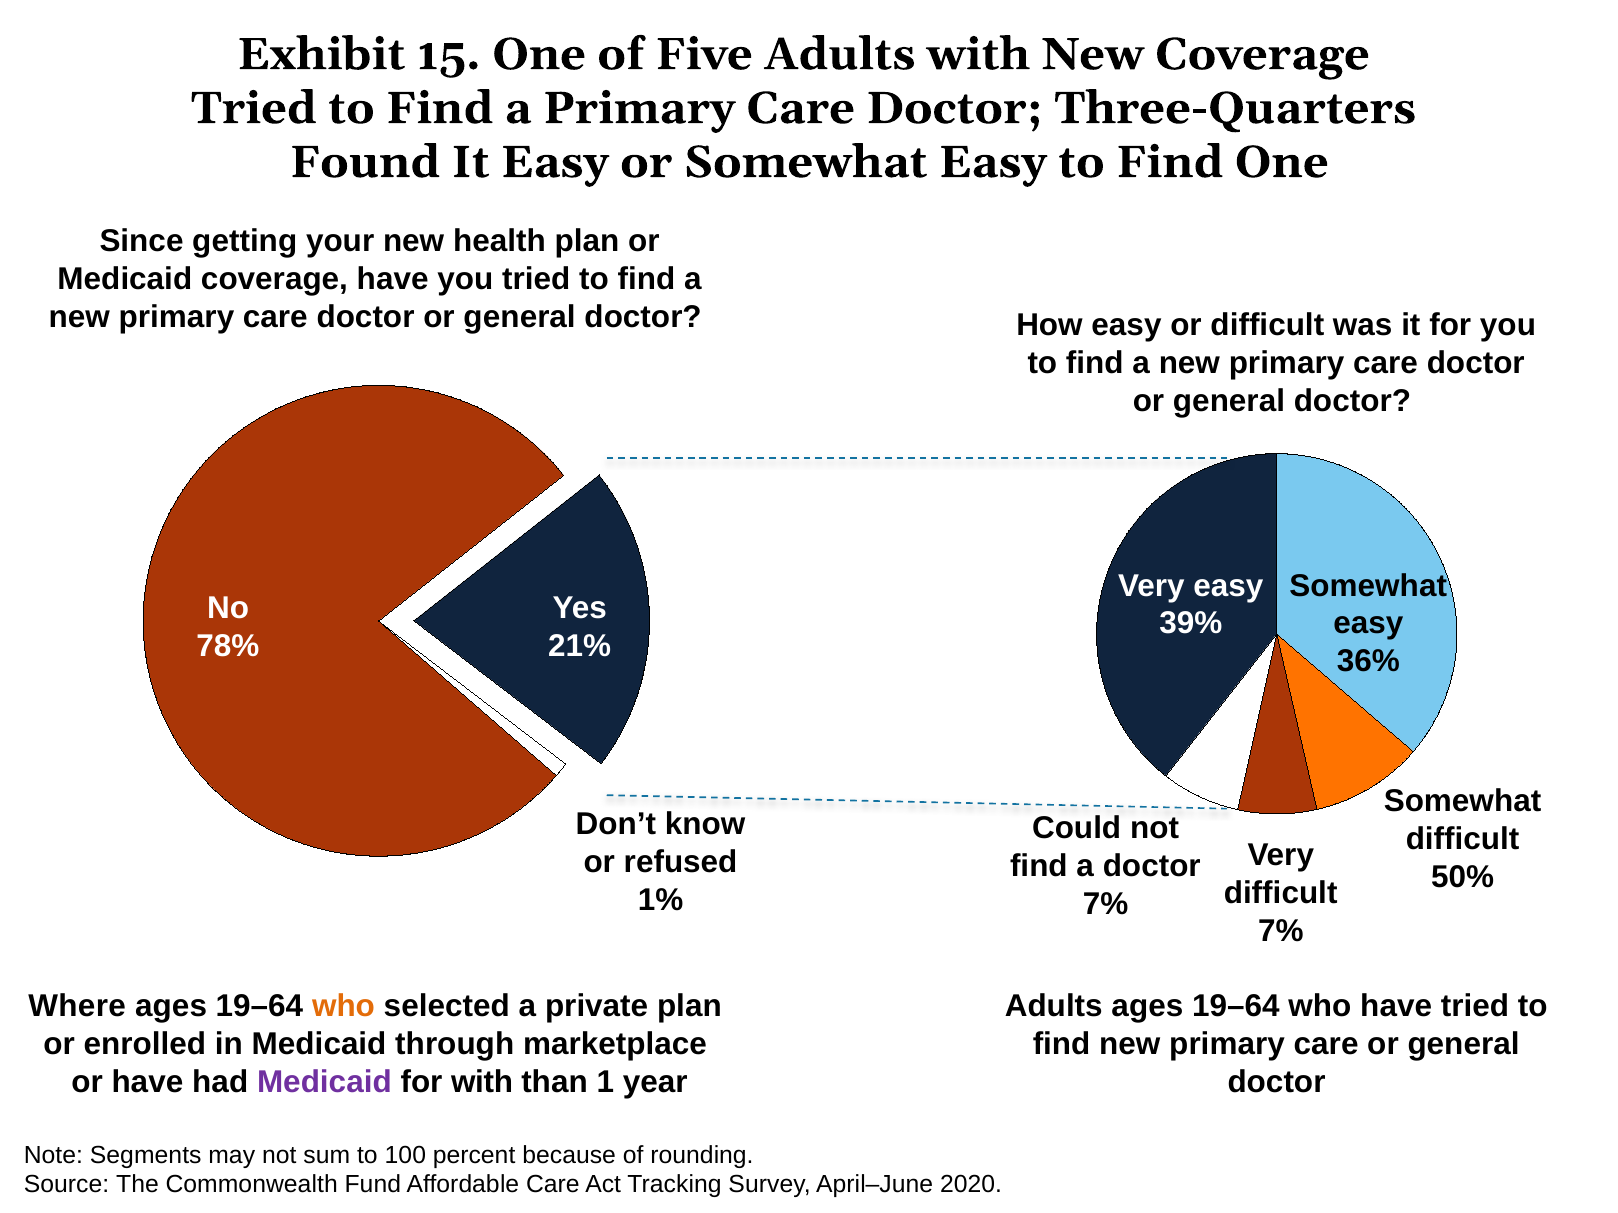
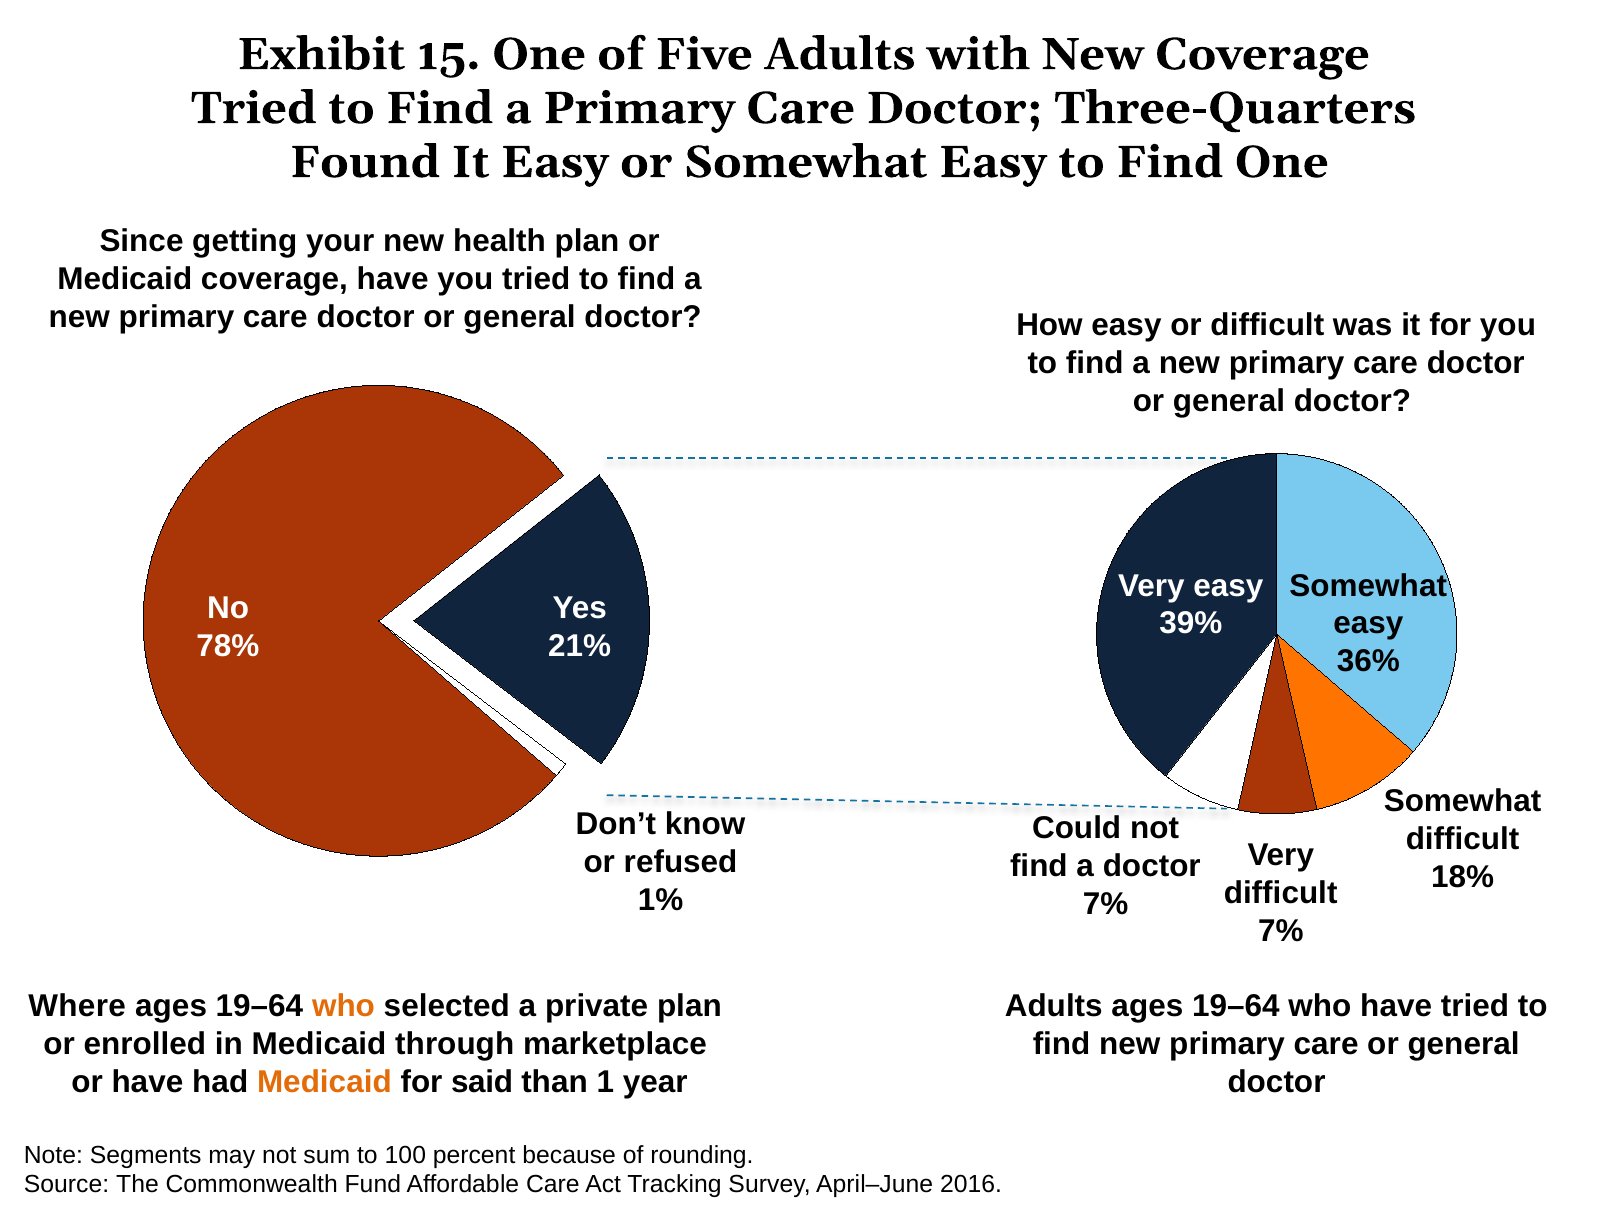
50%: 50% -> 18% (1463, 877)
Medicaid colour: purple -> orange (324, 1082)
for with: with -> said (482, 1082)
2020: 2020 -> 2016 (971, 1185)
